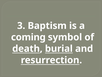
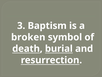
coming: coming -> broken (28, 37)
